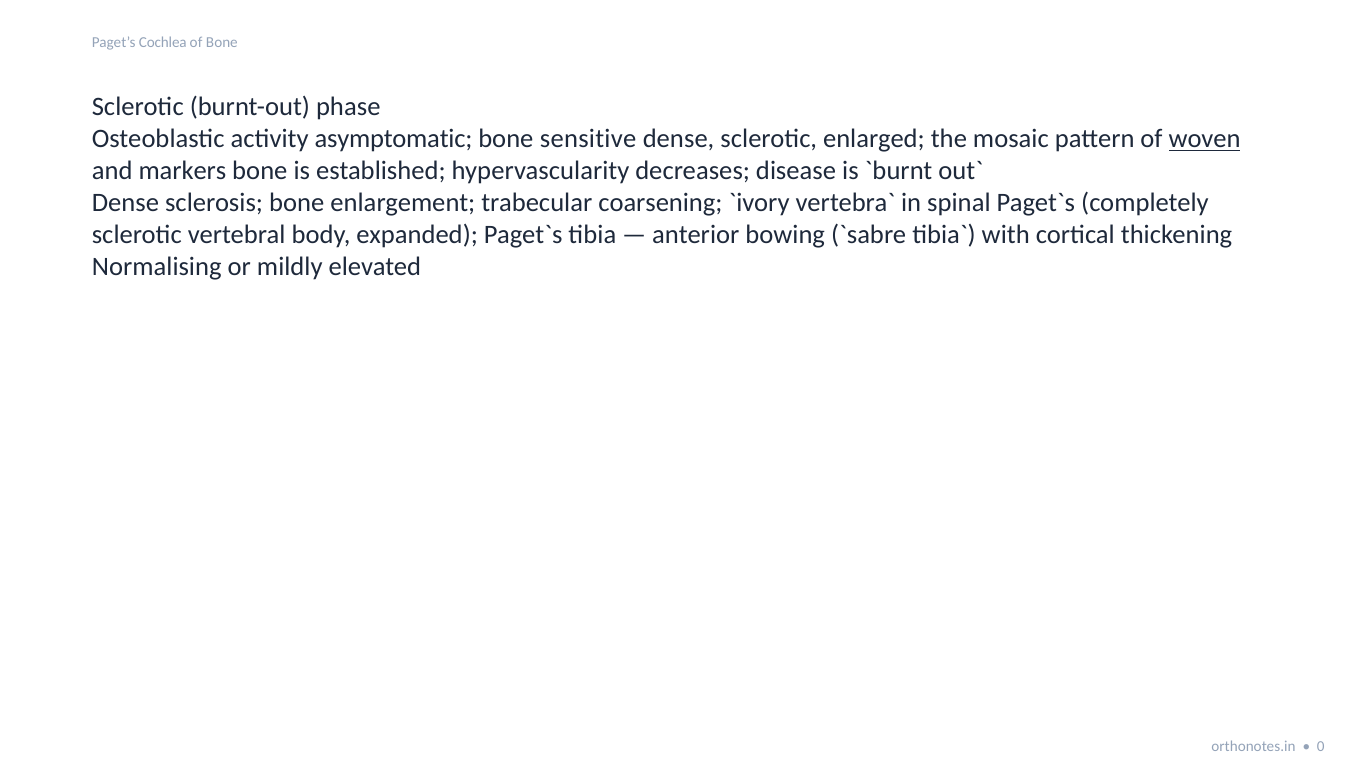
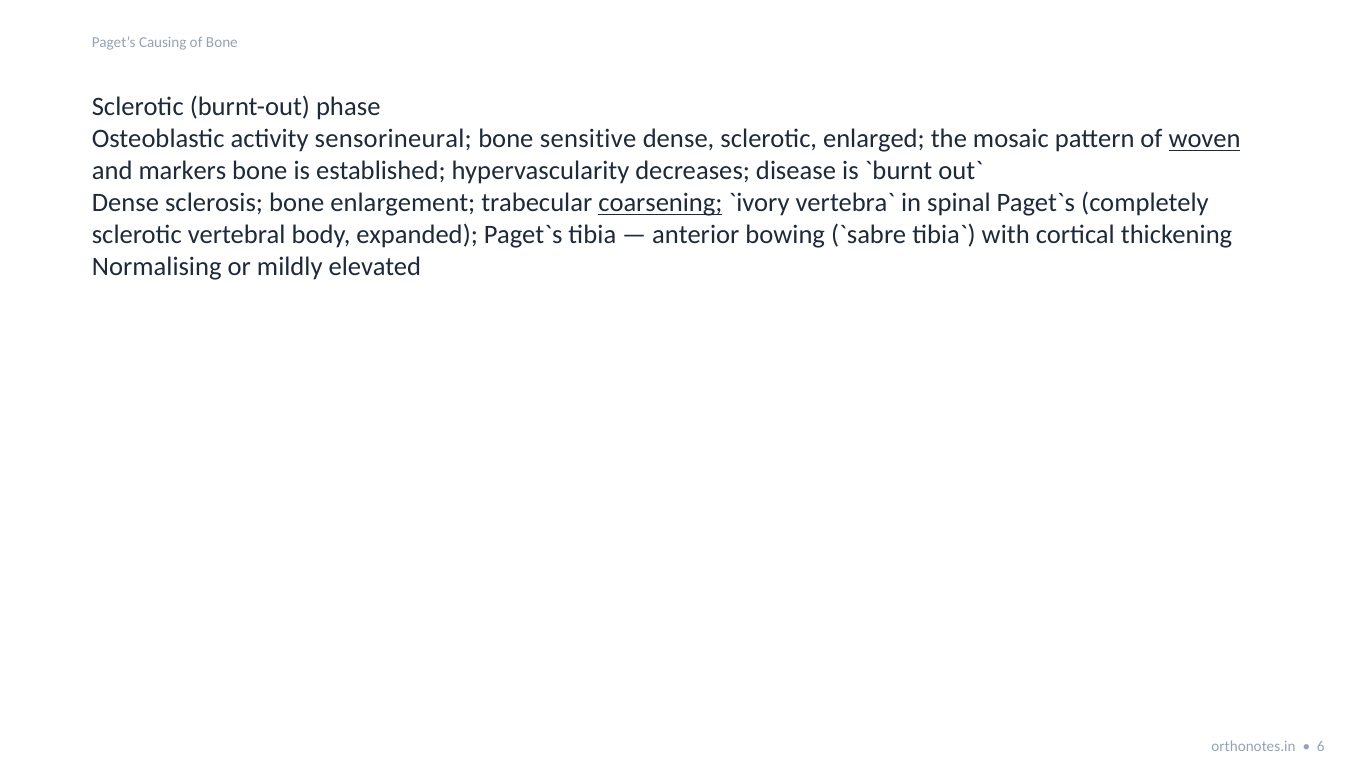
Cochlea: Cochlea -> Causing (163, 43)
asymptomatic: asymptomatic -> sensorineural (393, 139)
coarsening underline: none -> present (660, 203)
0: 0 -> 6 (1321, 746)
